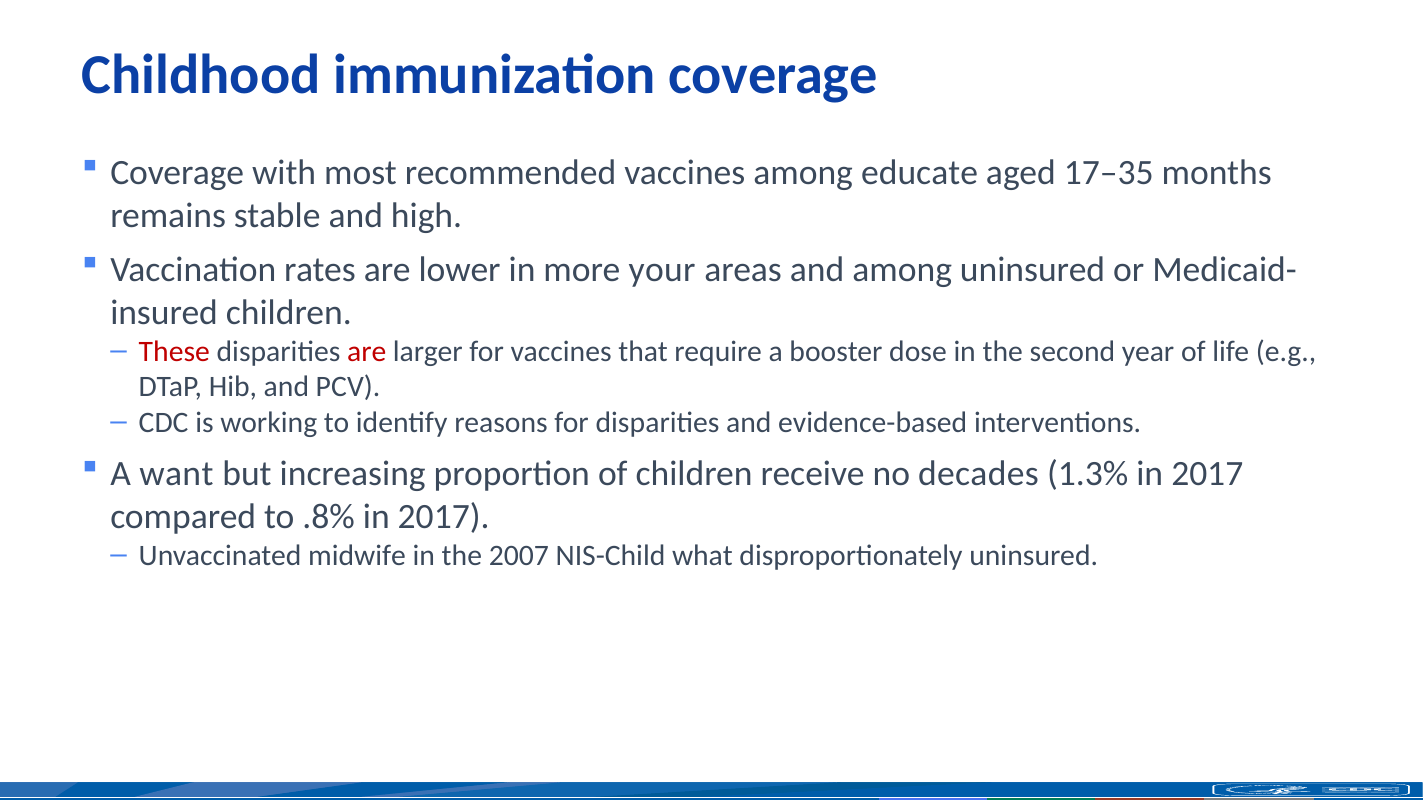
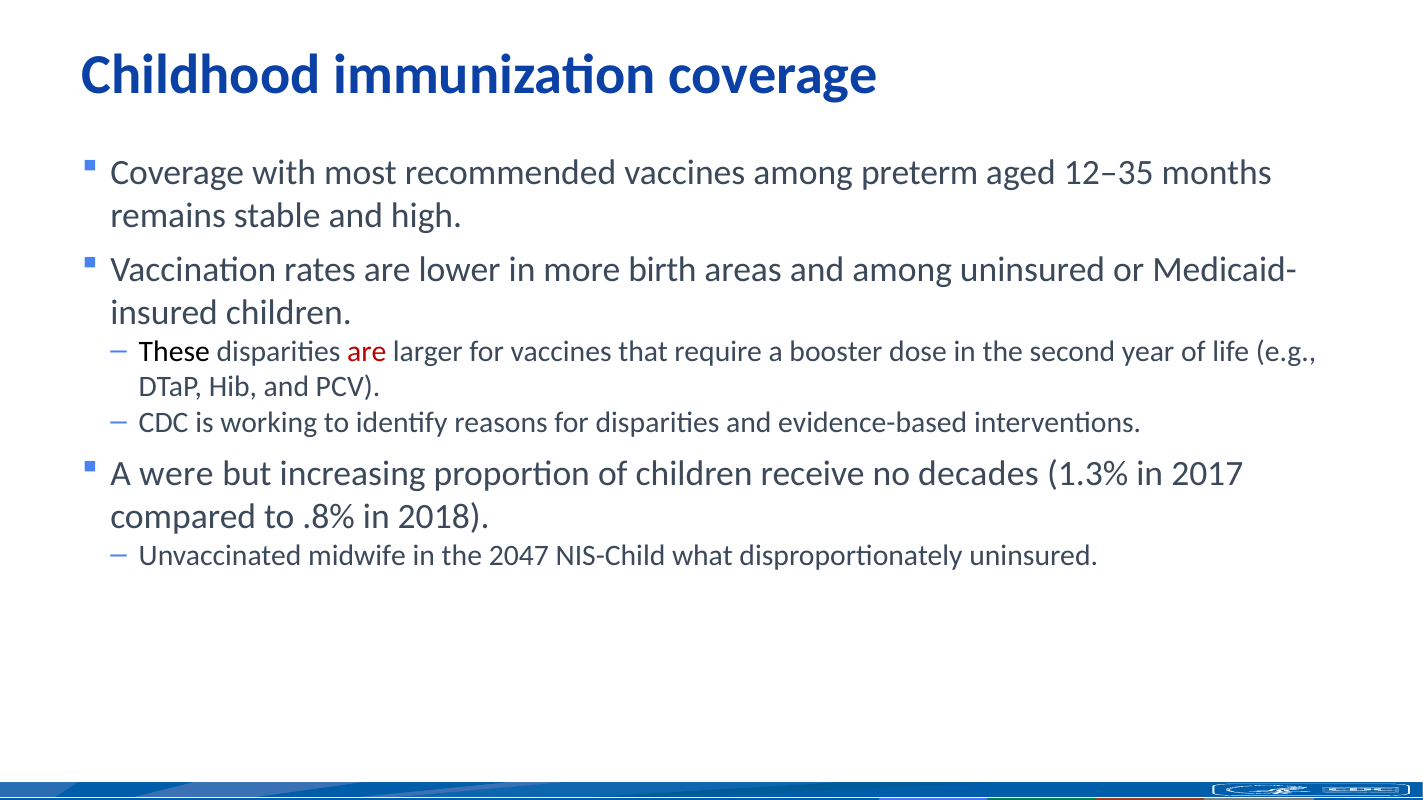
educate: educate -> preterm (920, 173)
17–35: 17–35 -> 12–35 (1109, 173)
your: your -> birth (662, 270)
These colour: red -> black (174, 352)
want: want -> were (176, 474)
.8% in 2017: 2017 -> 2018 (444, 517)
2007: 2007 -> 2047 (519, 556)
